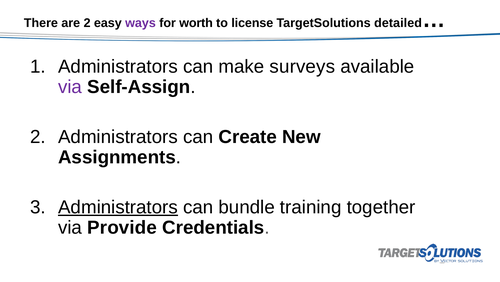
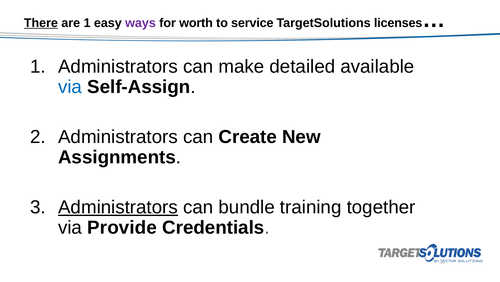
There underline: none -> present (41, 23)
are 2: 2 -> 1 (87, 23)
license: license -> service (252, 23)
detailed: detailed -> licenses (398, 23)
surveys: surveys -> detailed (302, 67)
via colour: purple -> blue (70, 87)
